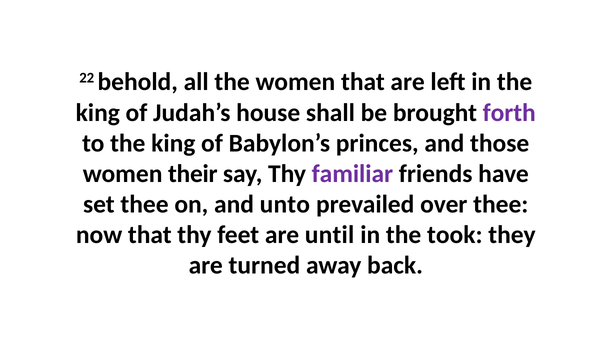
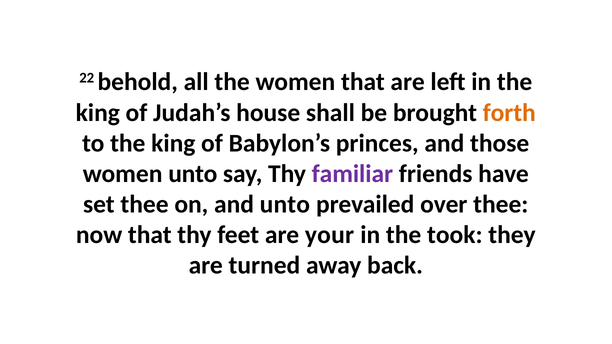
forth colour: purple -> orange (509, 113)
women their: their -> unto (193, 174)
until: until -> your (330, 235)
